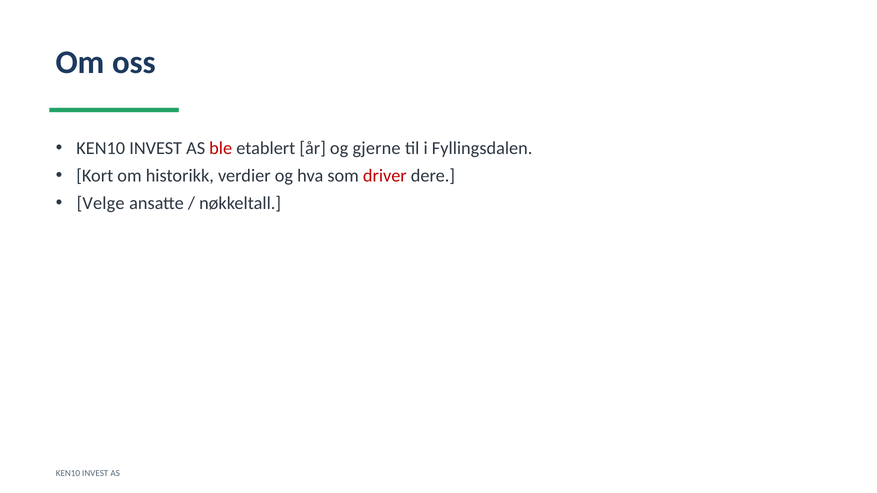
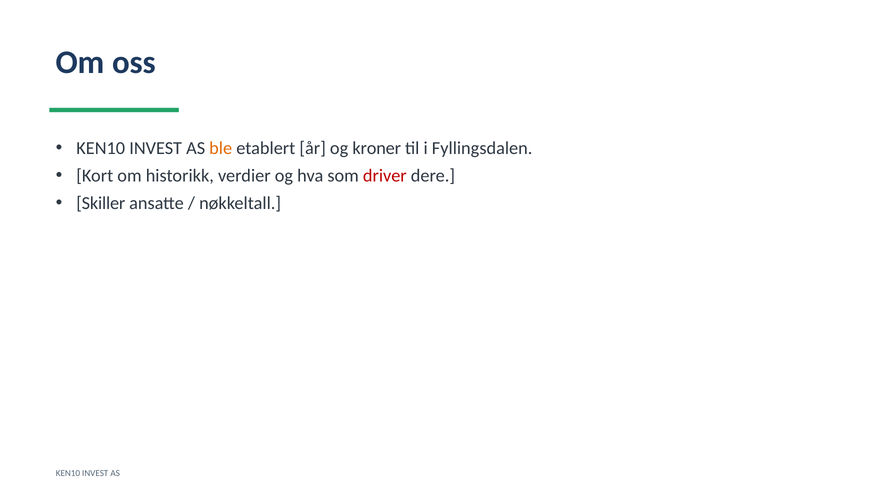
ble colour: red -> orange (221, 149)
gjerne: gjerne -> kroner (377, 149)
Velge: Velge -> Skiller (101, 203)
